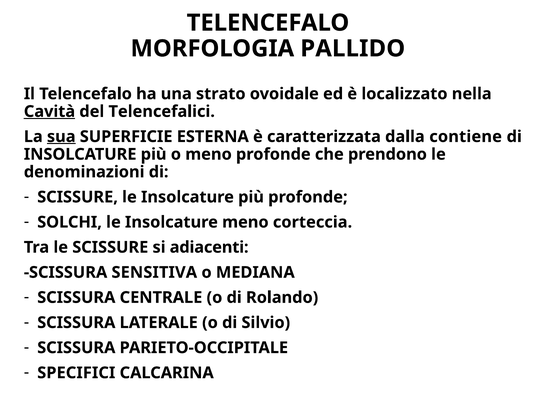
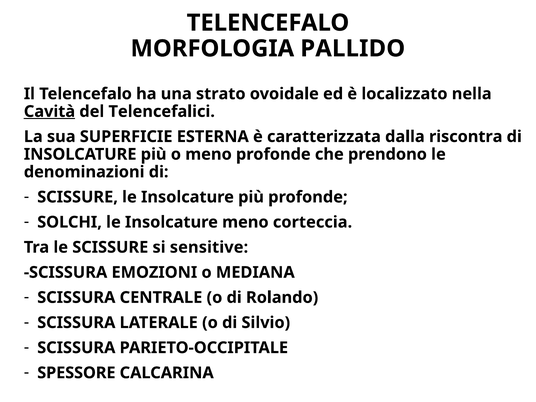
sua underline: present -> none (61, 137)
contiene: contiene -> riscontra (466, 137)
adiacenti: adiacenti -> sensitive (209, 247)
SENSITIVA: SENSITIVA -> EMOZIONI (154, 272)
SPECIFICI: SPECIFICI -> SPESSORE (76, 373)
